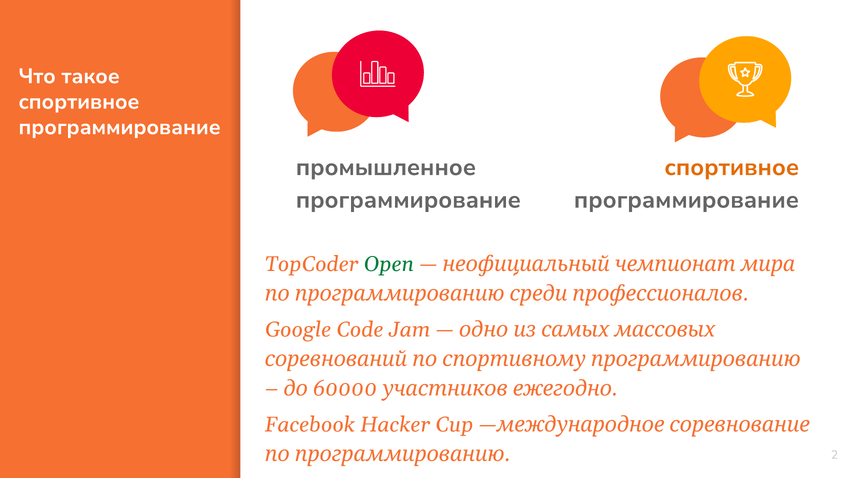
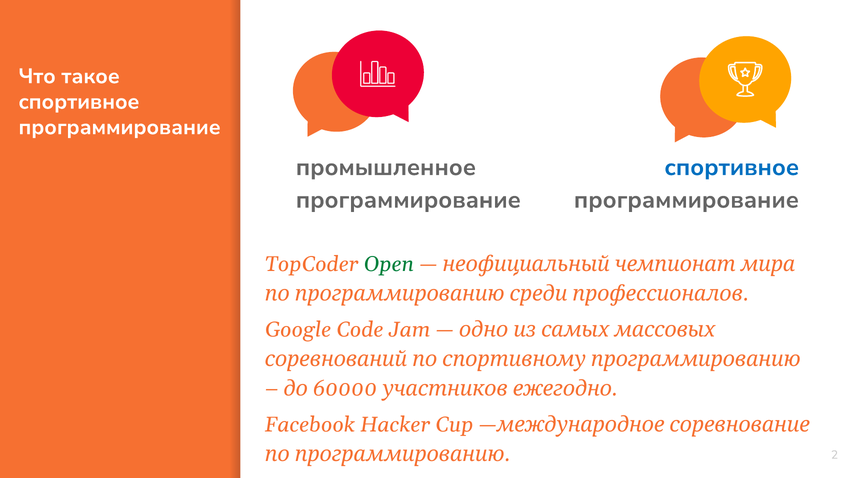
спортивное colour: orange -> blue (732, 167)
